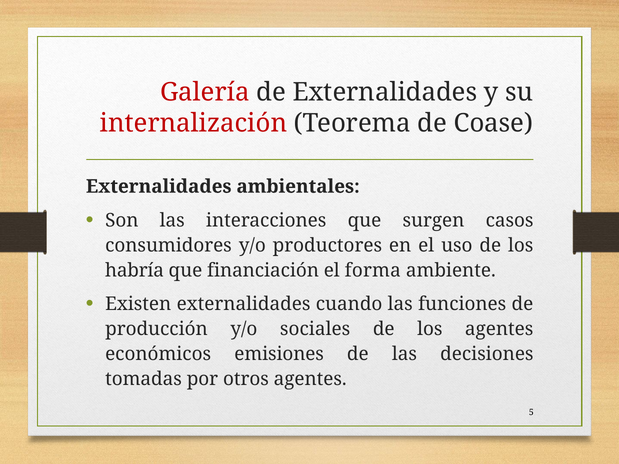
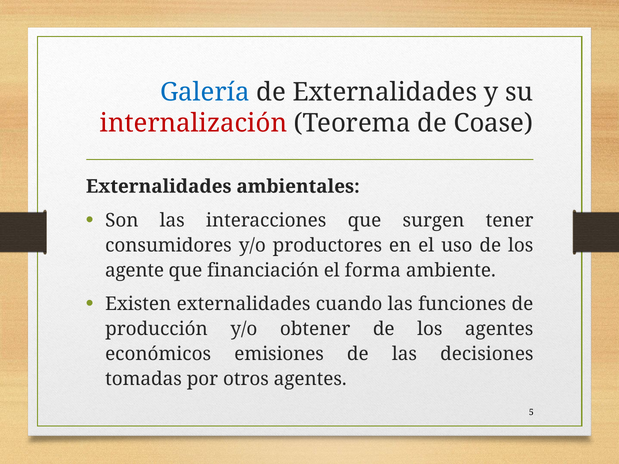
Galería colour: red -> blue (205, 92)
casos: casos -> tener (510, 220)
habría: habría -> agente (135, 270)
sociales: sociales -> obtener (315, 329)
